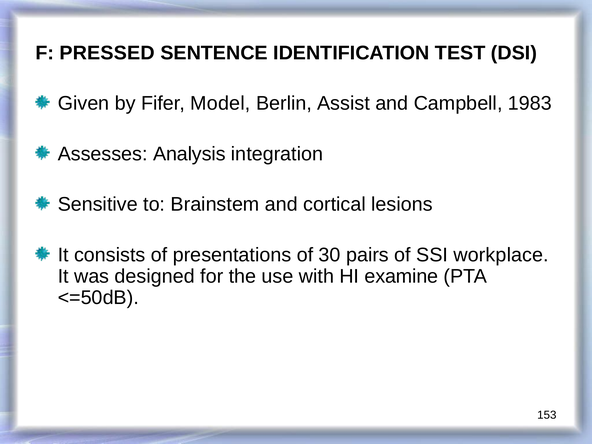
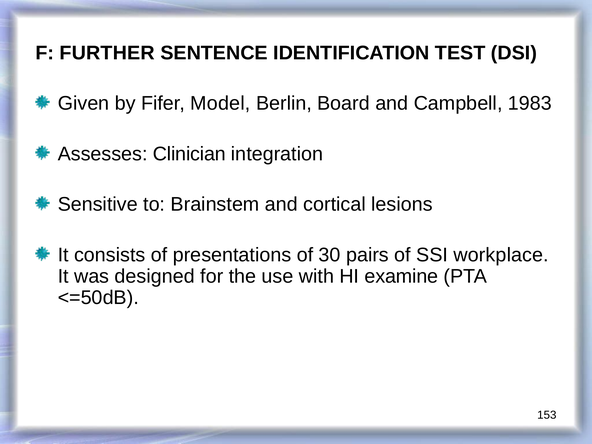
PRESSED: PRESSED -> FURTHER (107, 53)
Assist: Assist -> Board (343, 103)
Analysis: Analysis -> Clinician (189, 154)
